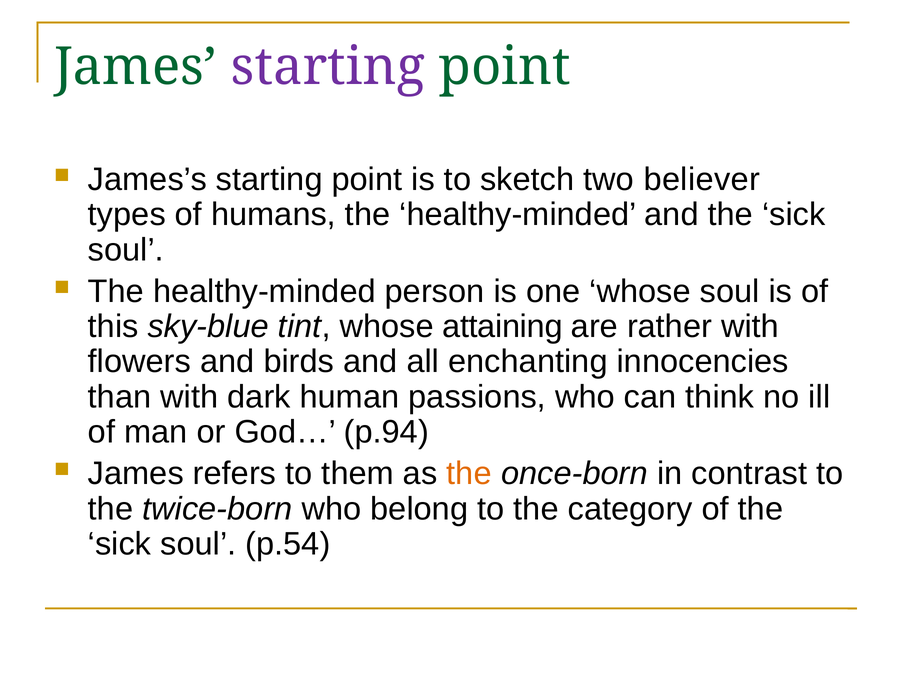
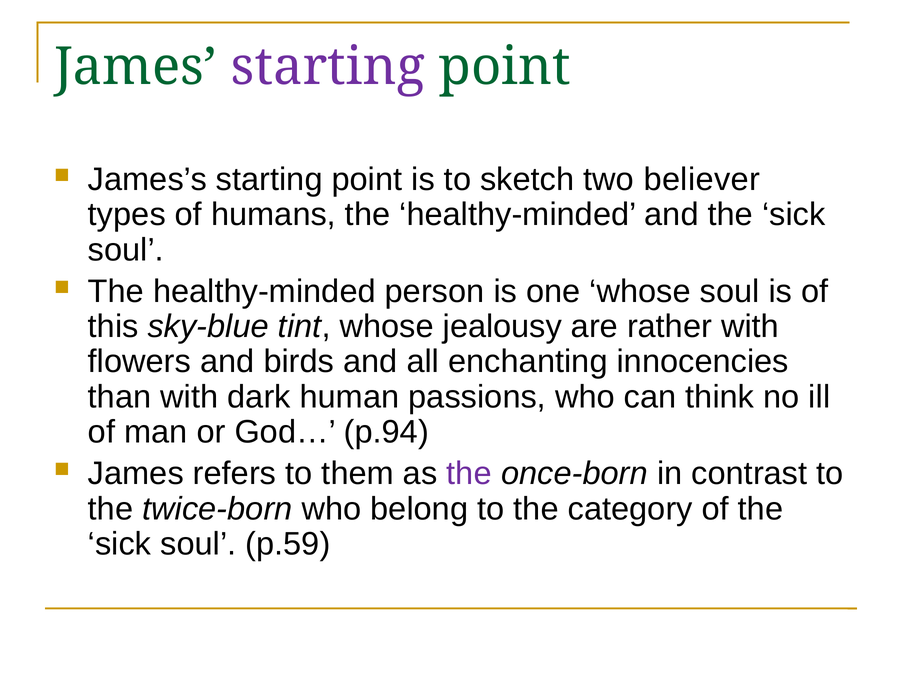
attaining: attaining -> jealousy (502, 327)
the colour: orange -> purple (469, 474)
p.54: p.54 -> p.59 (288, 544)
